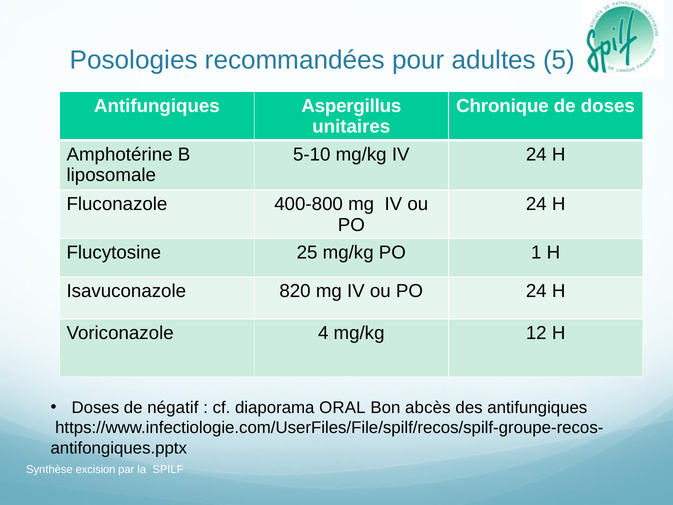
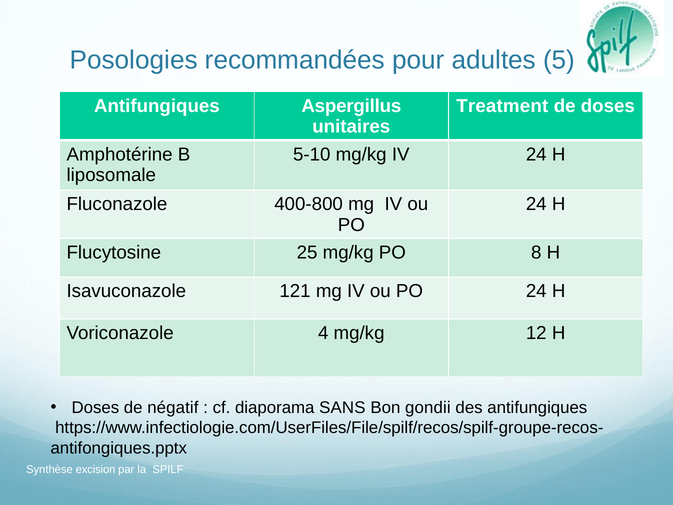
Chronique: Chronique -> Treatment (502, 106)
1: 1 -> 8 (536, 253)
820: 820 -> 121 (295, 291)
ORAL: ORAL -> SANS (342, 407)
abcès: abcès -> gondii (428, 407)
